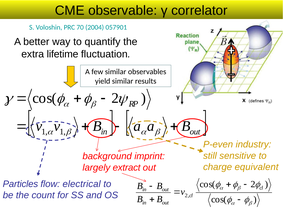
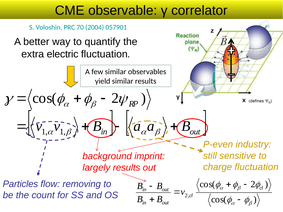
lifetime: lifetime -> electric (63, 54)
charge equivalent: equivalent -> fluctuation (257, 167)
largely extract: extract -> results (127, 168)
electrical: electrical -> removing (82, 184)
